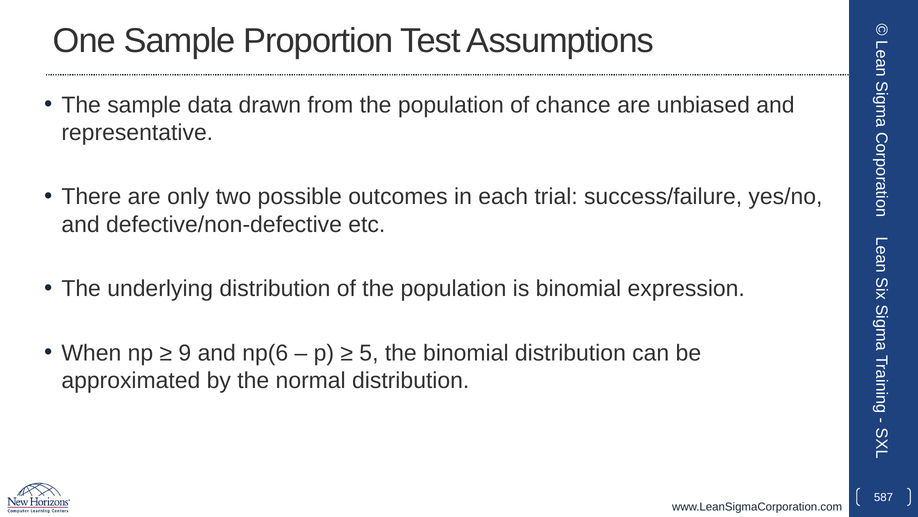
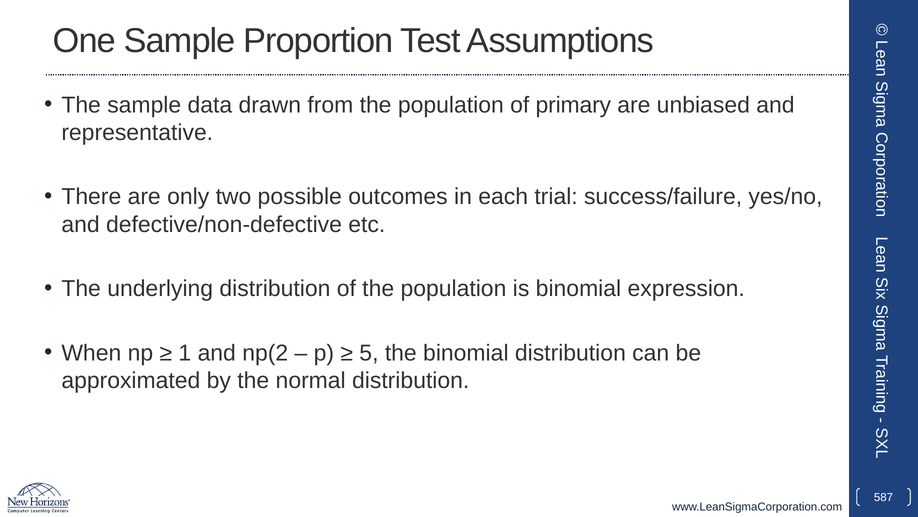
chance: chance -> primary (573, 105)
9: 9 -> 1 (185, 353)
np(6: np(6 -> np(2 (265, 353)
